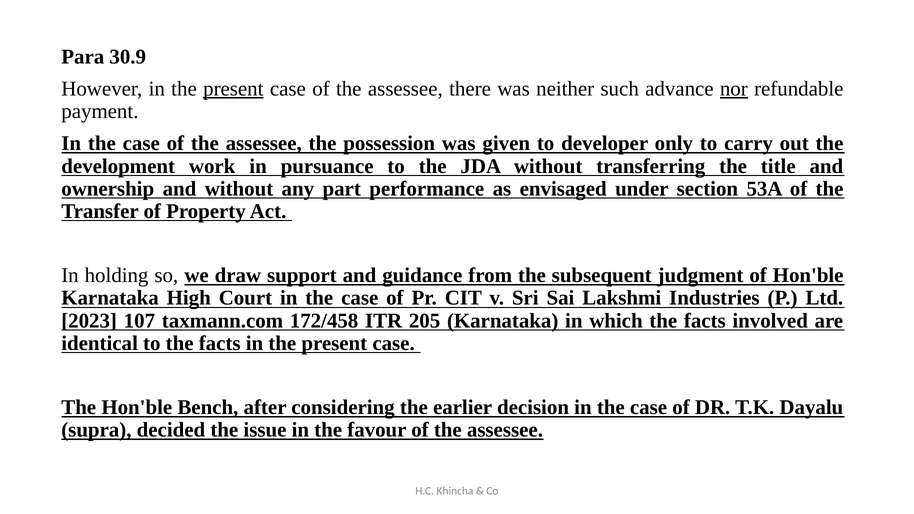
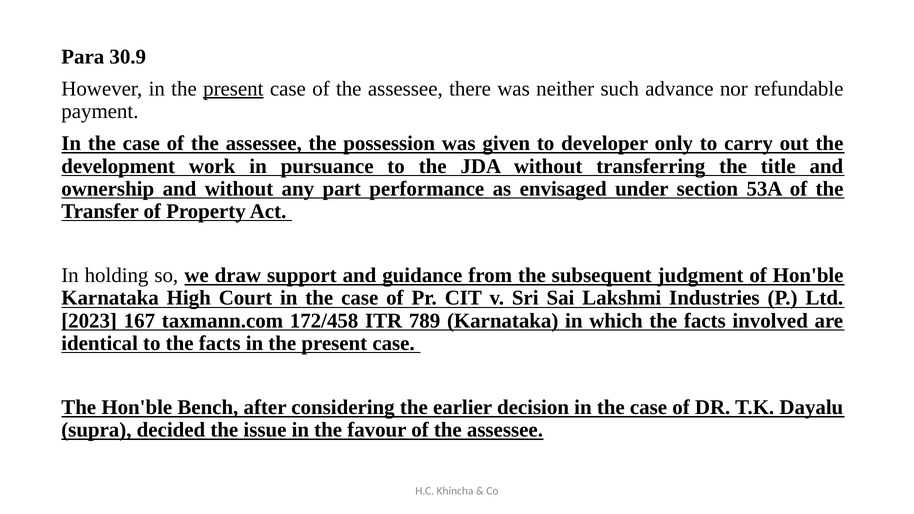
nor underline: present -> none (734, 89)
107: 107 -> 167 (139, 321)
205: 205 -> 789 (425, 321)
